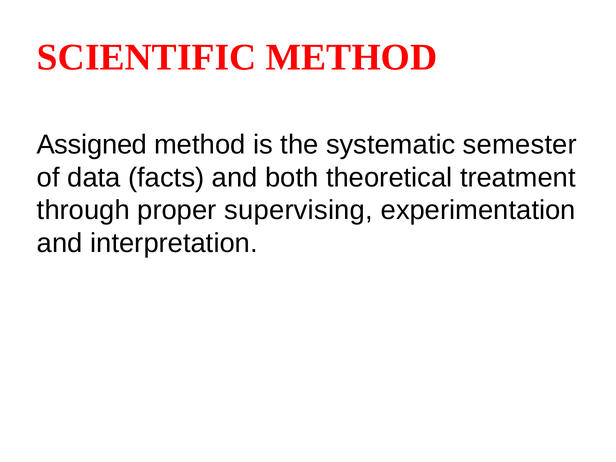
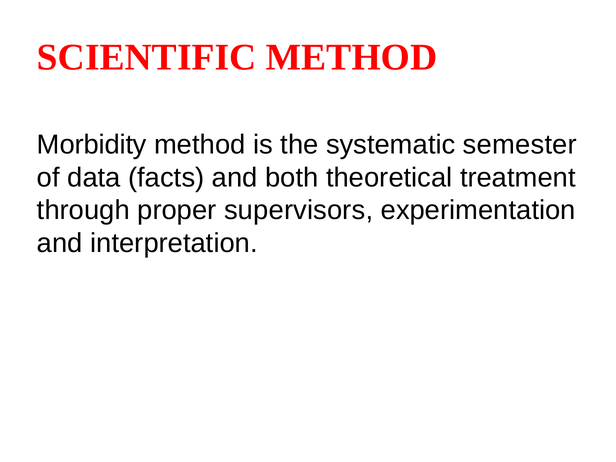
Assigned: Assigned -> Morbidity (92, 145)
supervising: supervising -> supervisors (299, 210)
